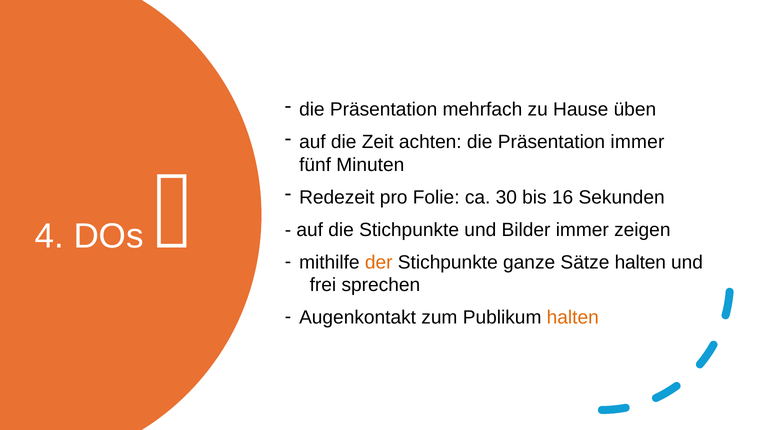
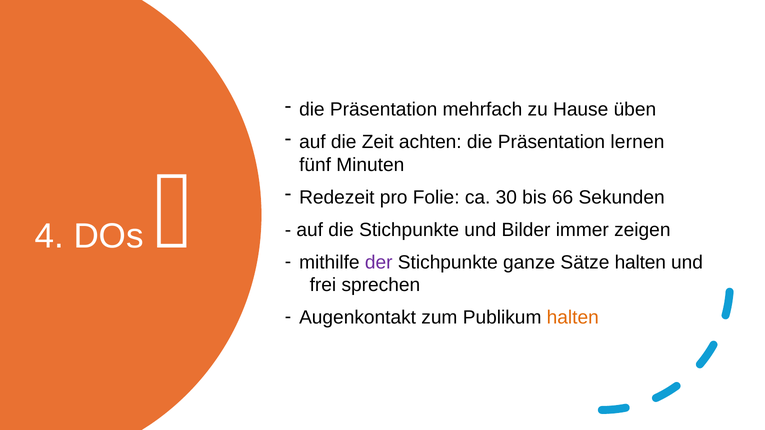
Präsentation immer: immer -> lernen (637, 142)
16: 16 -> 66 (563, 197)
der colour: orange -> purple (379, 262)
